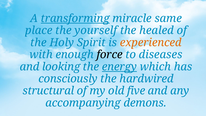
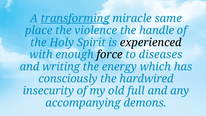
yourself: yourself -> violence (96, 30)
healed: healed -> handle (157, 30)
experienced colour: orange -> black (151, 42)
looking: looking -> writing (61, 67)
energy underline: present -> none (119, 67)
structural: structural -> insecurity (48, 91)
five: five -> full (136, 91)
